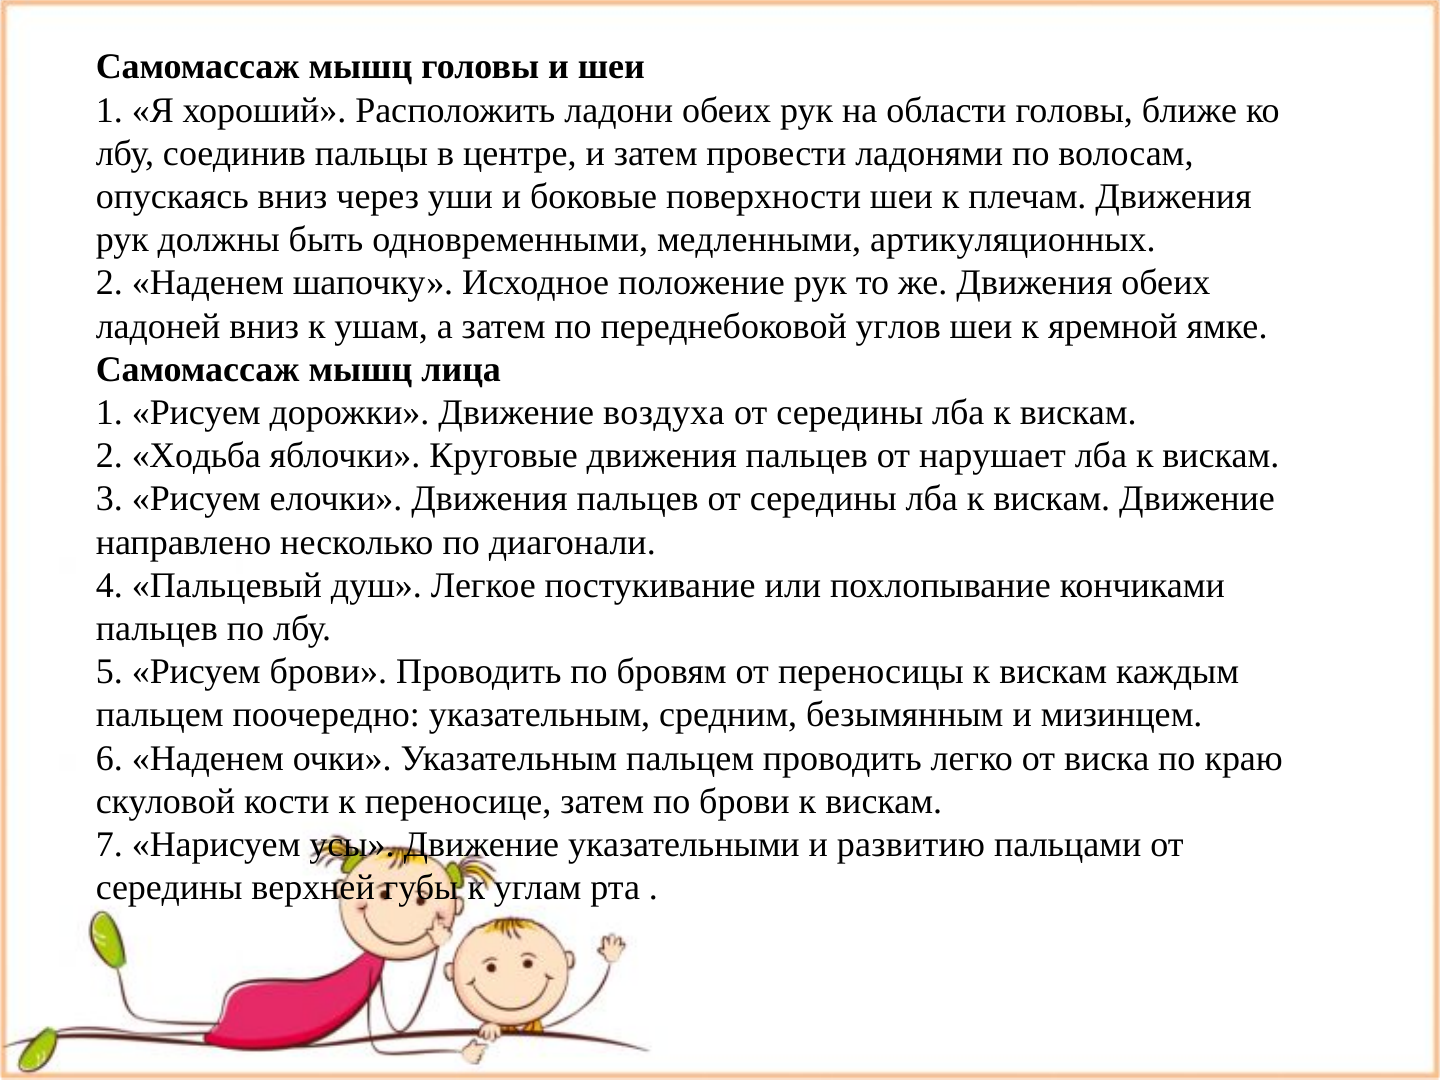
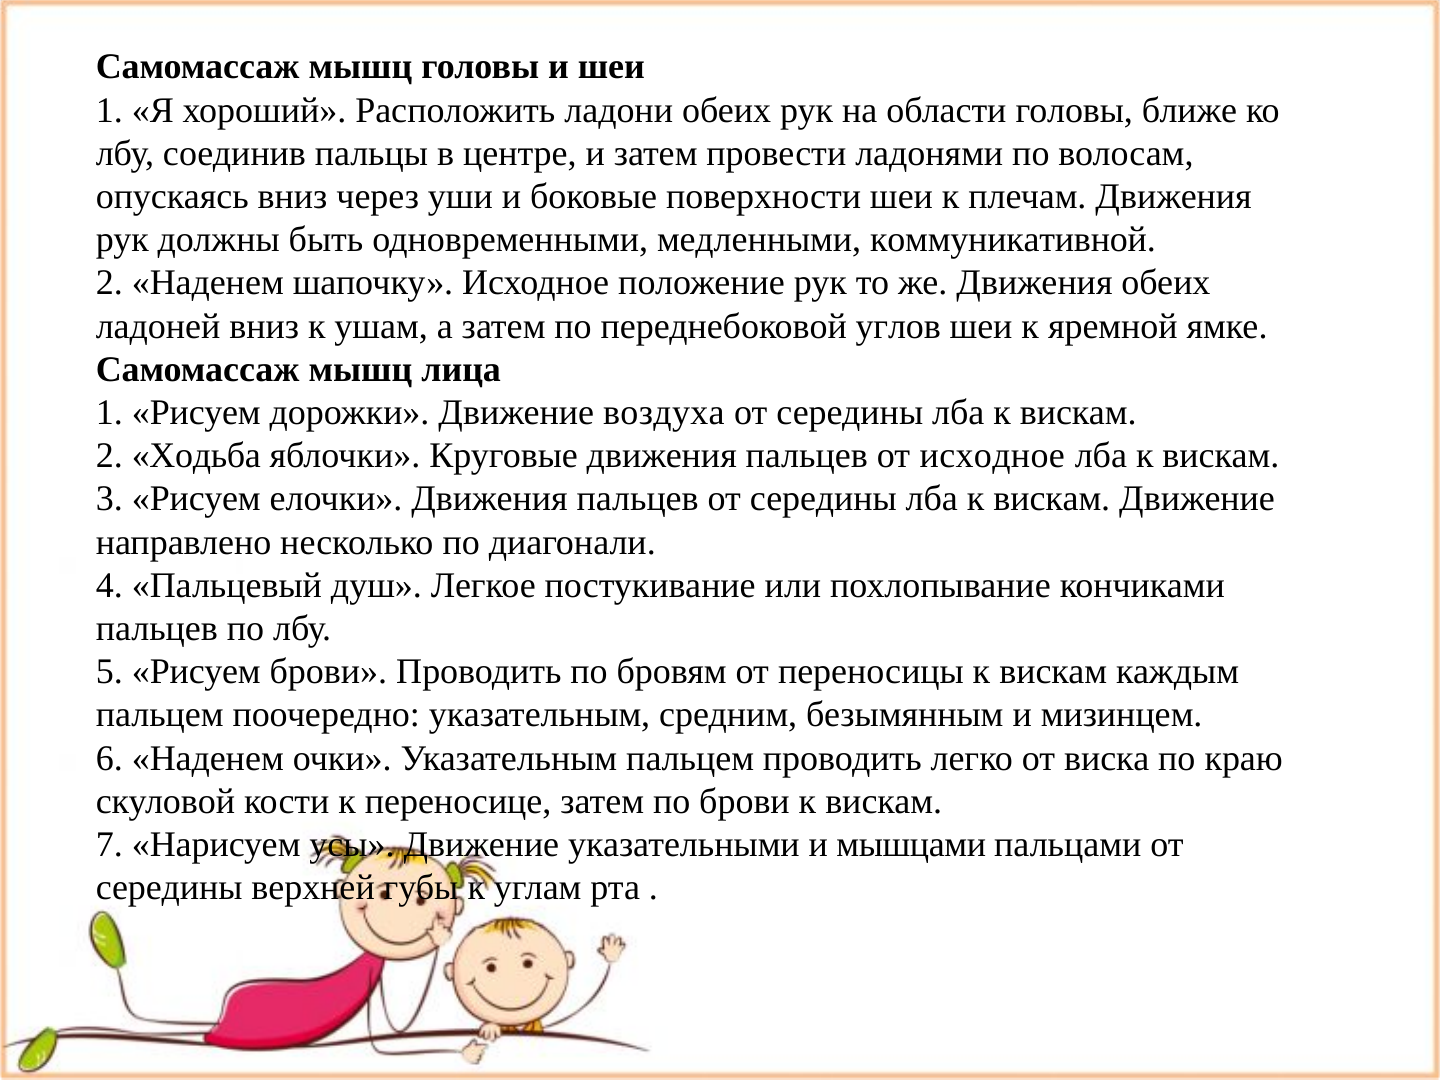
артикуляционных: артикуляционных -> коммуникативной (1013, 240)
от нарушает: нарушает -> исходное (992, 456)
развитию: развитию -> мышцами (911, 845)
